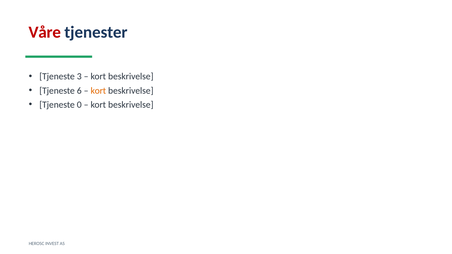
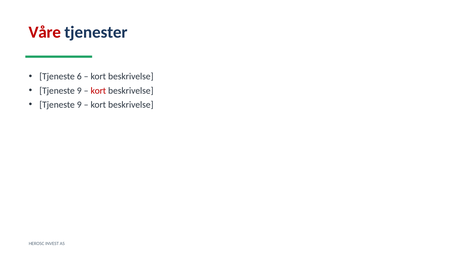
3: 3 -> 6 (79, 77)
6: 6 -> 9 (79, 91)
kort colour: orange -> red (98, 91)
0: 0 -> 9 (79, 105)
